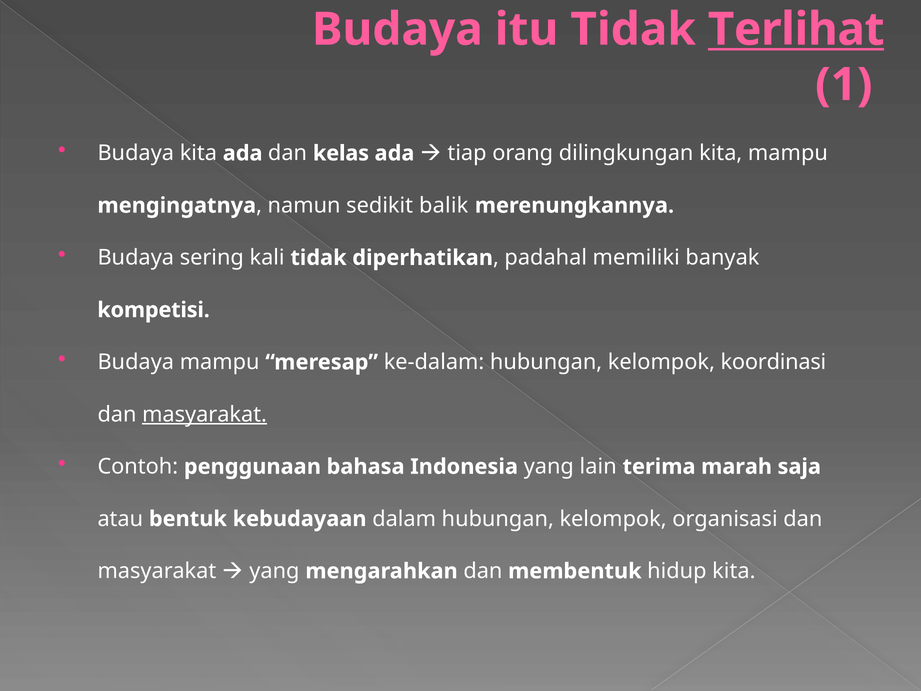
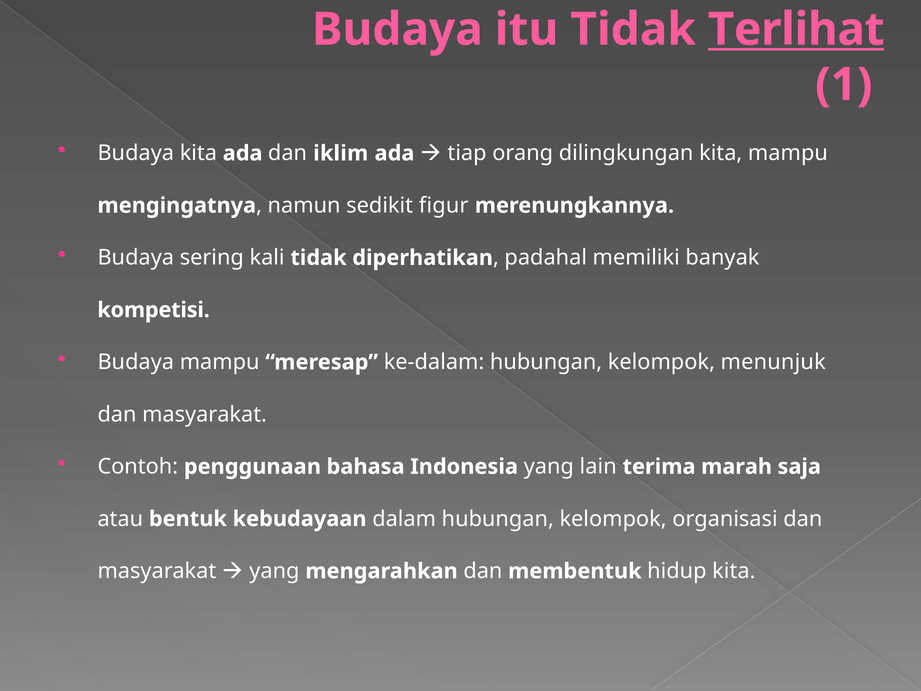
kelas: kelas -> iklim (341, 153)
balik: balik -> figur (444, 205)
koordinasi: koordinasi -> menunjuk (773, 362)
masyarakat underline: present -> none (205, 414)
